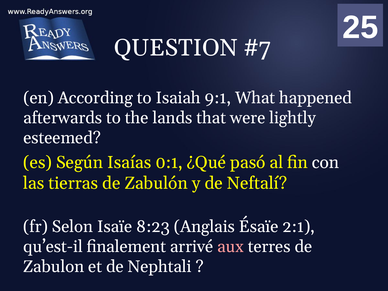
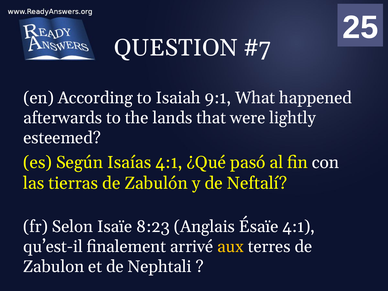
Isaías 0:1: 0:1 -> 4:1 (169, 162)
Ésaïe 2:1: 2:1 -> 4:1 (299, 226)
aux colour: pink -> yellow (231, 247)
